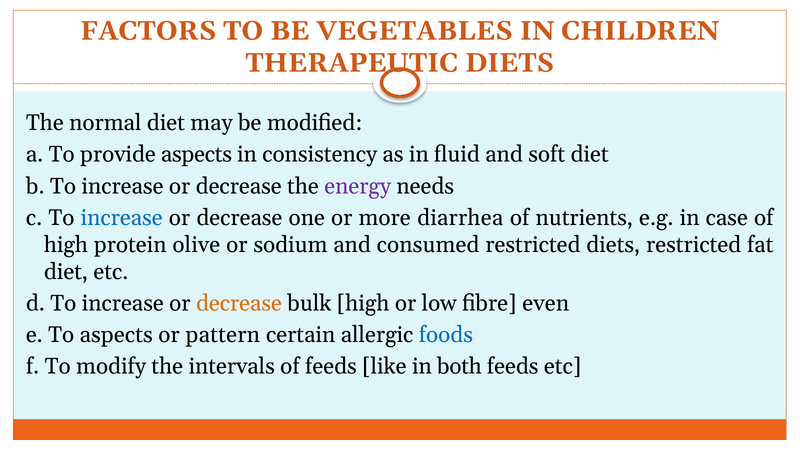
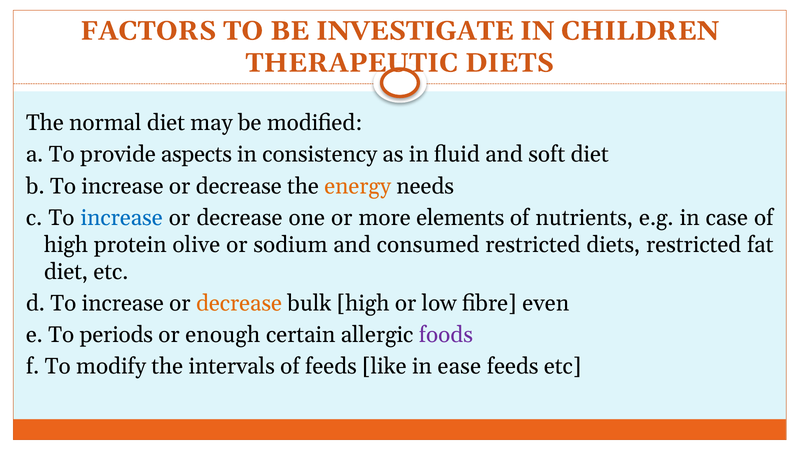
VEGETABLES: VEGETABLES -> INVESTIGATE (415, 31)
energy colour: purple -> orange (358, 186)
diarrhea: diarrhea -> elements (460, 218)
To aspects: aspects -> periods (116, 335)
pattern: pattern -> enough (223, 335)
foods colour: blue -> purple (446, 335)
both: both -> ease (459, 366)
